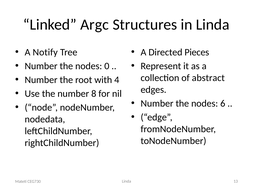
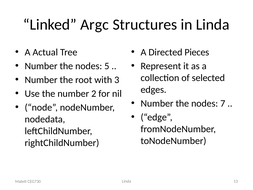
Notify: Notify -> Actual (45, 52)
0: 0 -> 5 (107, 66)
abstract: abstract -> selected (208, 78)
4: 4 -> 3 (117, 80)
8: 8 -> 2 (94, 93)
6: 6 -> 7 (223, 103)
